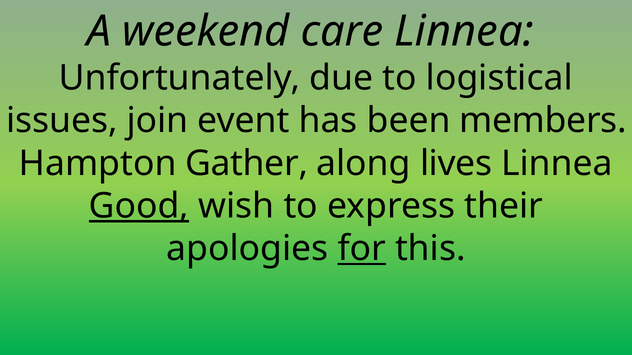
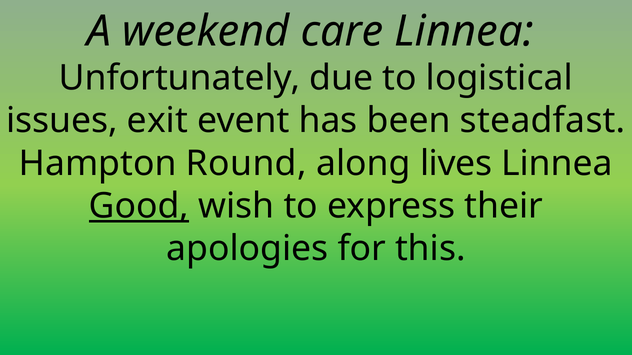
join: join -> exit (157, 121)
members: members -> steadfast (543, 121)
Gather: Gather -> Round (246, 164)
for underline: present -> none (362, 249)
